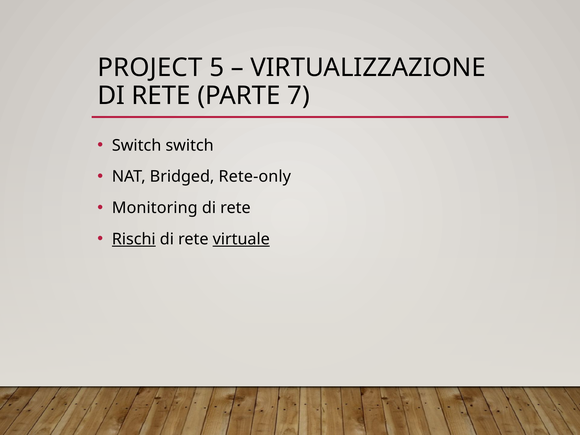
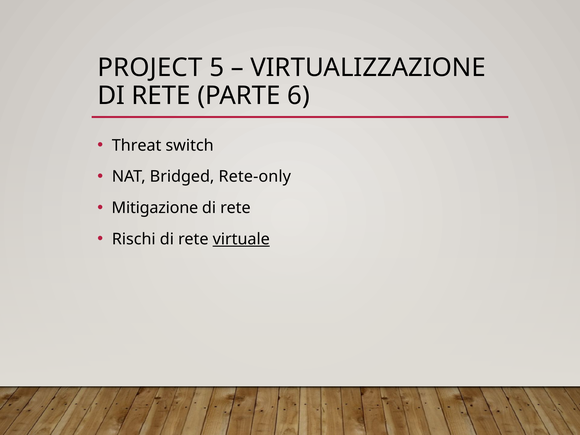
7: 7 -> 6 (299, 96)
Switch: Switch -> Threat (137, 145)
Monitoring: Monitoring -> Mitigazione (155, 208)
Rischi underline: present -> none (134, 239)
